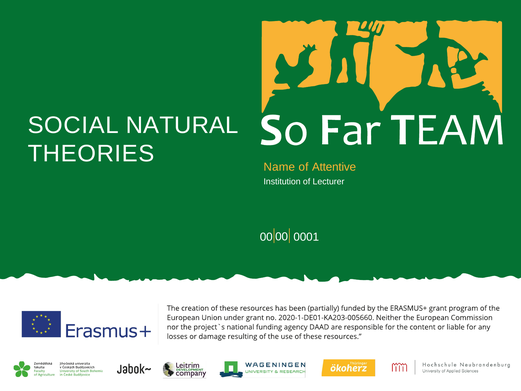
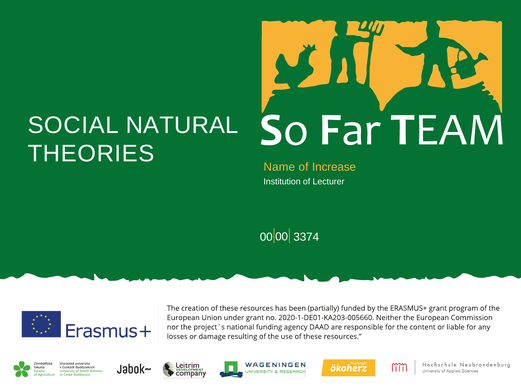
Attentive: Attentive -> Increase (334, 167)
0001: 0001 -> 3374 (306, 237)
